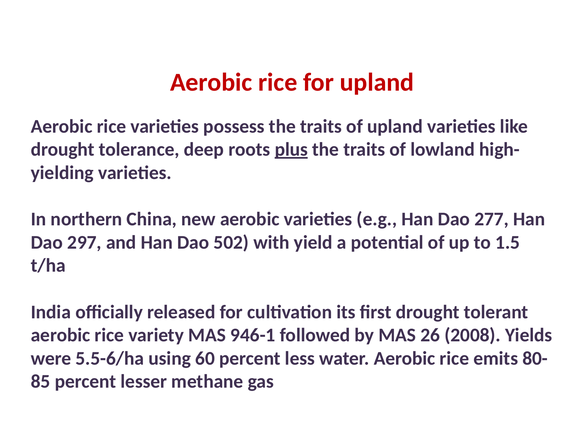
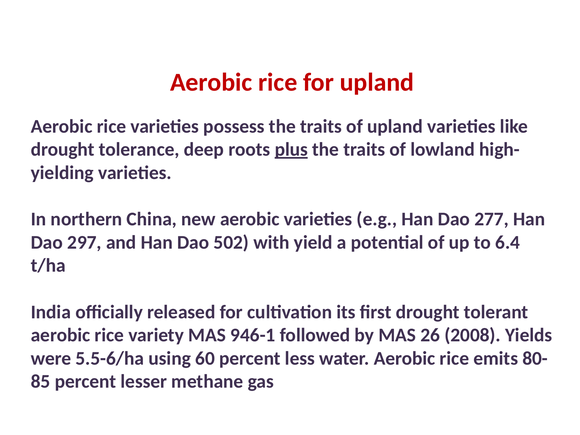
1.5: 1.5 -> 6.4 (508, 242)
